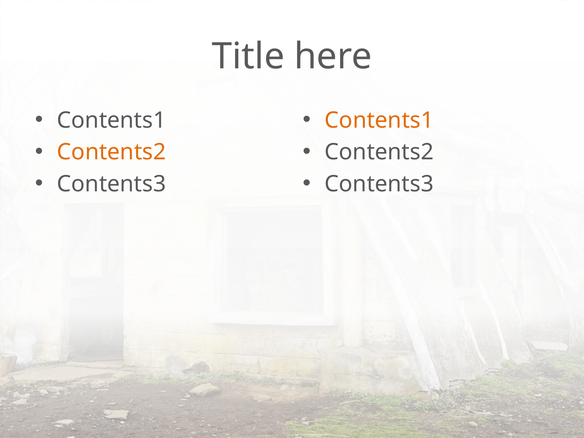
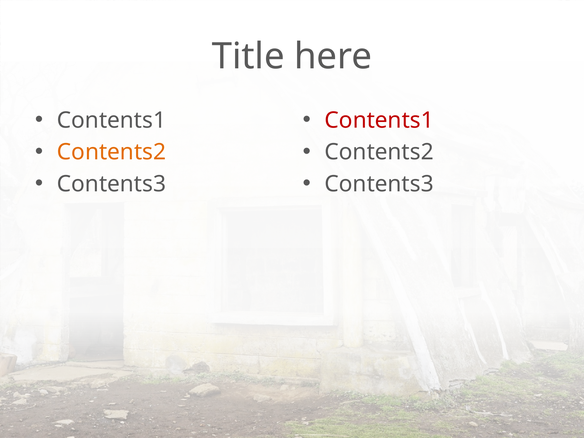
Contents1 colour: orange -> red (379, 120)
